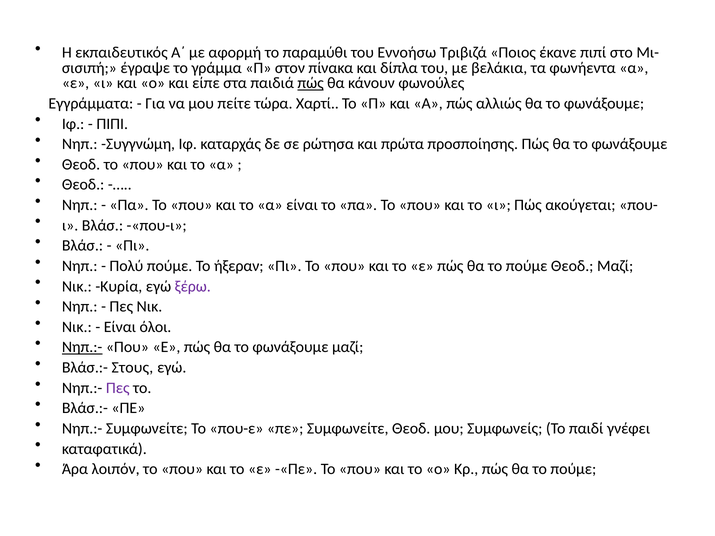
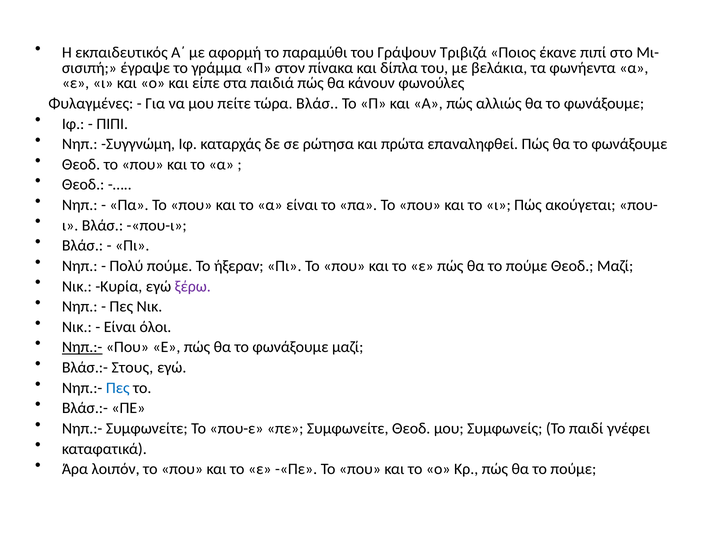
Εννοήσω: Εννοήσω -> Γράψουν (407, 53)
πώς underline: present -> none (311, 83)
Εγγράμματα: Εγγράμματα -> Φυλαγμένες (91, 104)
τώρα Χαρτί: Χαρτί -> Βλάσ (317, 104)
προσποίησης: προσποίησης -> επαναληφθεί (473, 144)
Πες colour: purple -> blue (118, 388)
